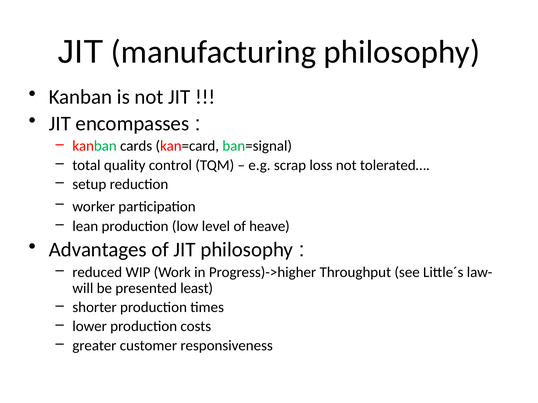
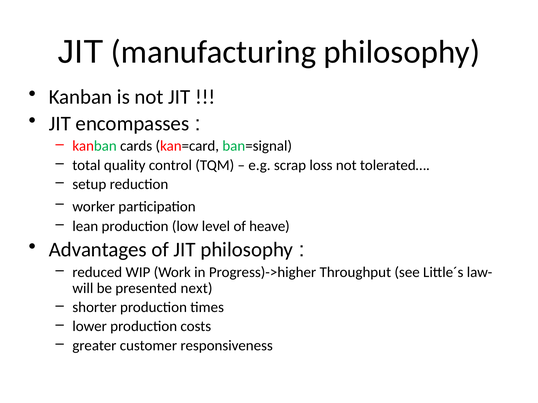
least: least -> next (197, 289)
